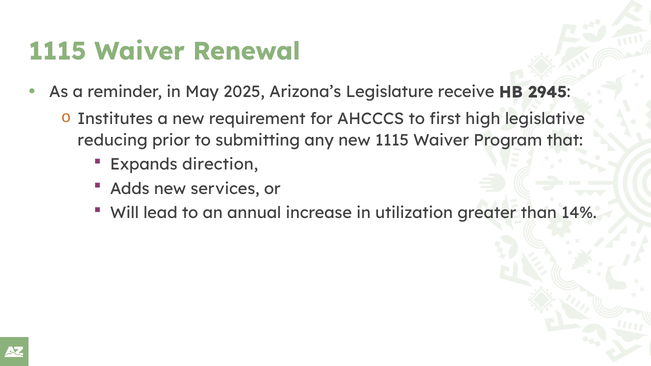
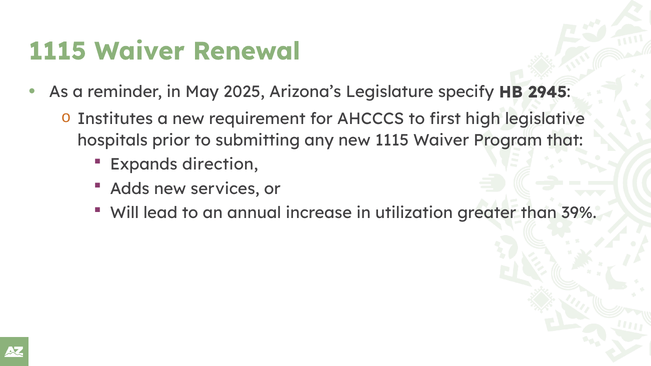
receive: receive -> specify (466, 92)
reducing: reducing -> hospitals (113, 140)
14%: 14% -> 39% (579, 213)
